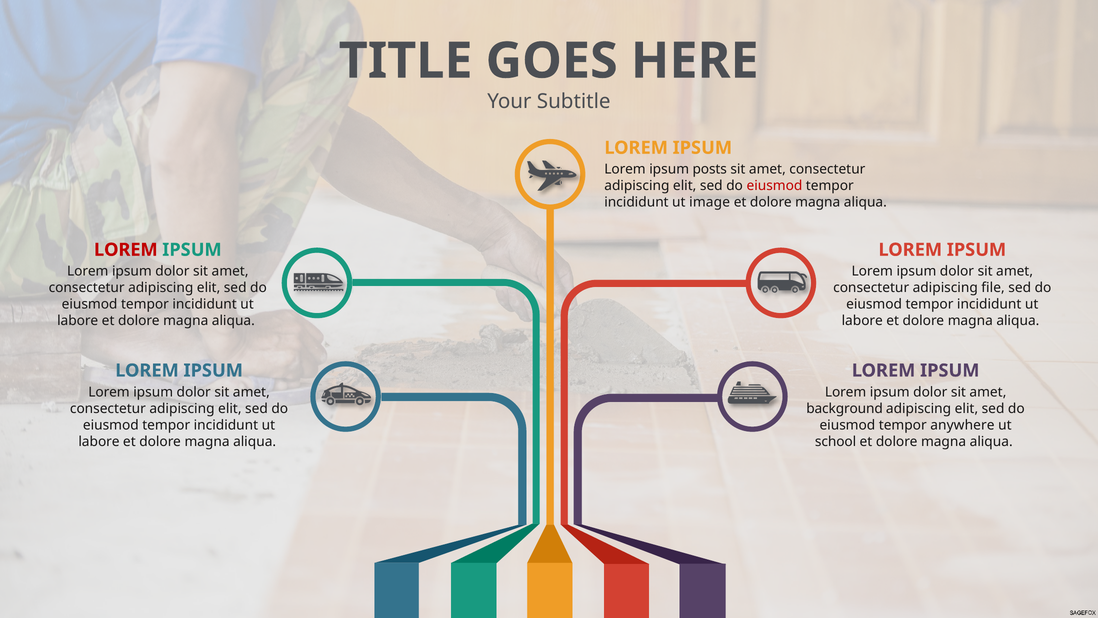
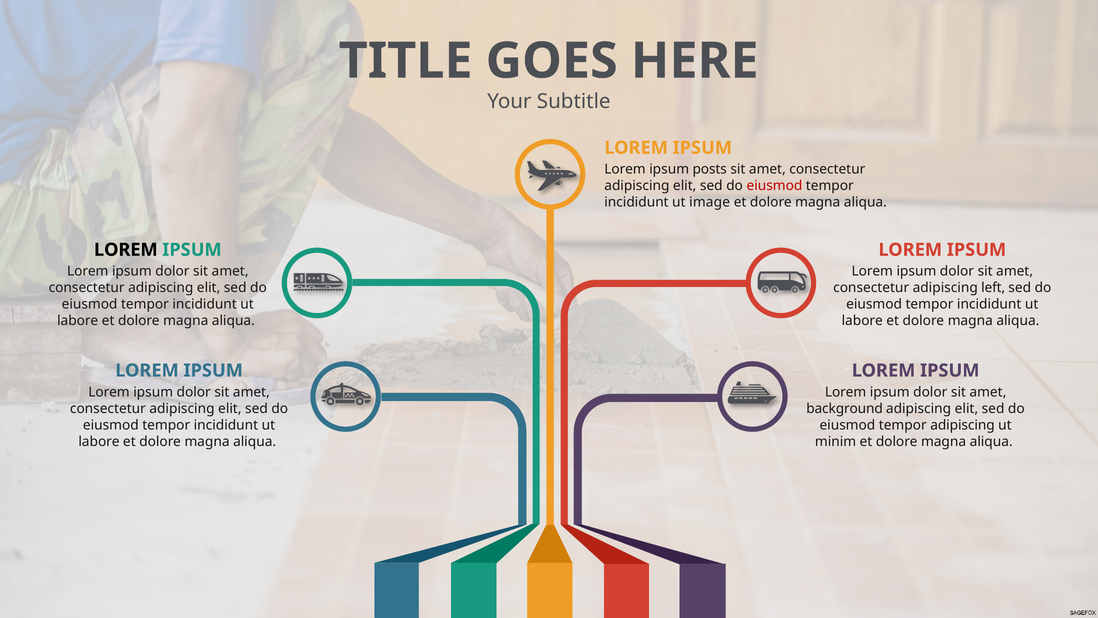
LOREM colour: red -> black (126, 250)
file: file -> left (993, 288)
tempor anywhere: anywhere -> adipiscing (963, 425)
school: school -> minim (836, 441)
